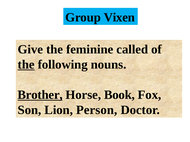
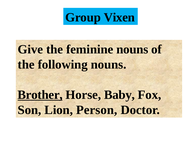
feminine called: called -> nouns (132, 49)
the underline: present -> none (26, 65)
Book: Book -> Baby (119, 95)
